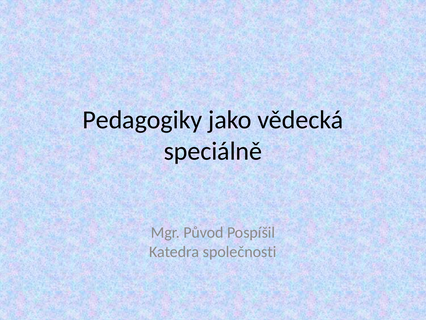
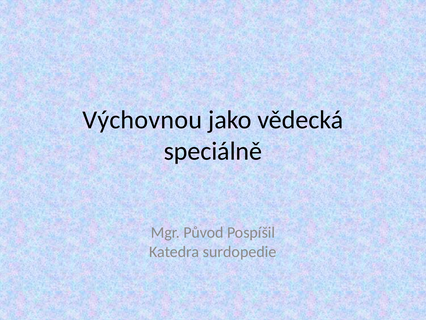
Pedagogiky: Pedagogiky -> Výchovnou (142, 120)
společnosti: společnosti -> surdopedie (240, 251)
